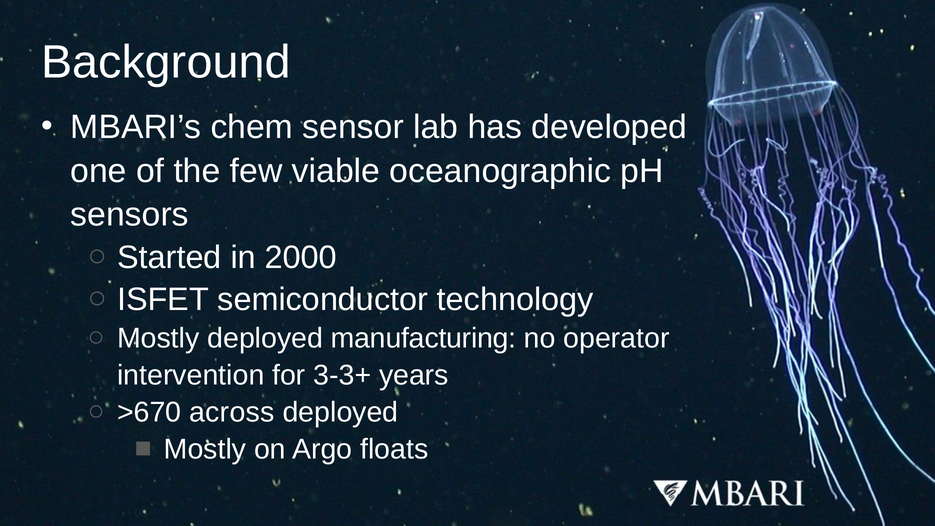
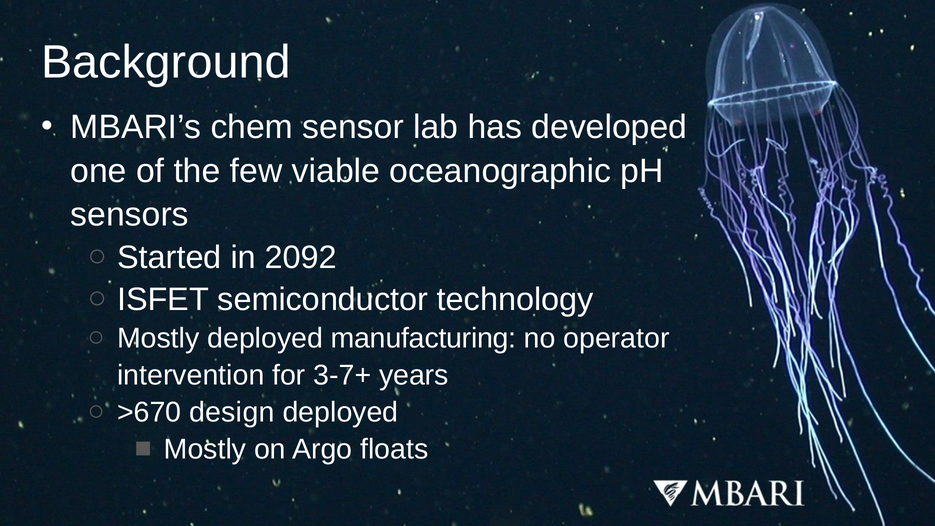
2000: 2000 -> 2092 (301, 257)
3-3+: 3-3+ -> 3-7+ (342, 375)
across: across -> design (232, 412)
